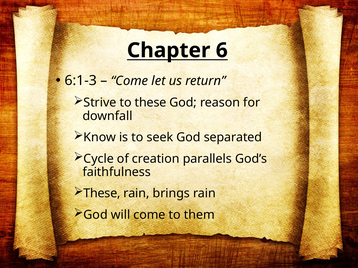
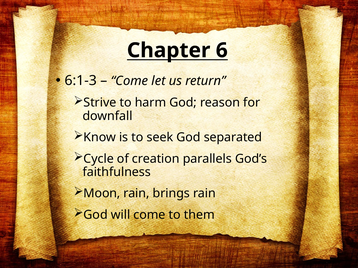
to these: these -> harm (150, 103)
These: These -> Moon (102, 194)
